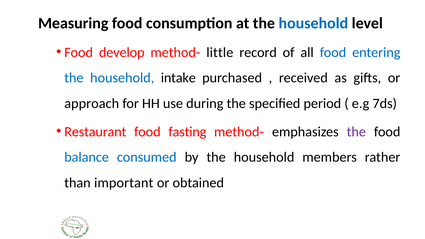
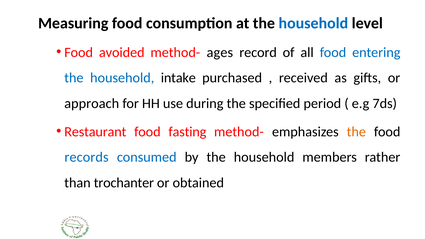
develop: develop -> avoided (122, 52)
little: little -> ages (220, 52)
the colour: purple -> orange (356, 132)
balance: balance -> records (87, 157)
important: important -> trochanter (124, 183)
